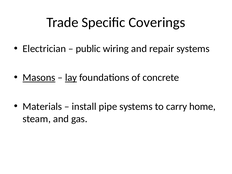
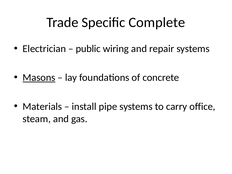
Coverings: Coverings -> Complete (157, 22)
lay underline: present -> none (71, 78)
home: home -> office (202, 106)
